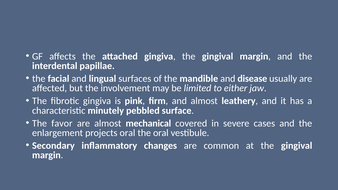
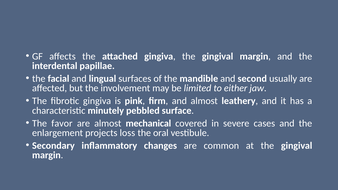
disease: disease -> second (252, 79)
projects oral: oral -> loss (127, 133)
